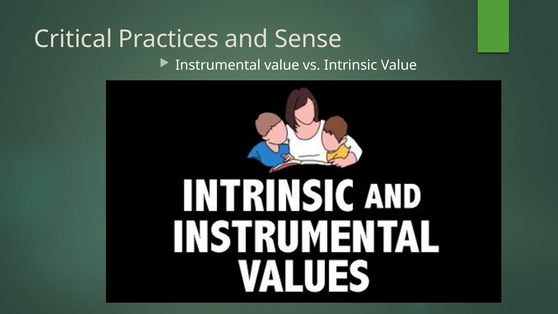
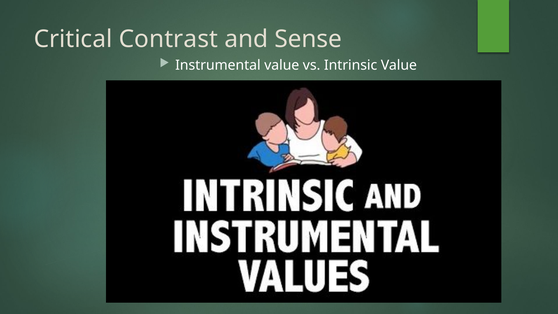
Practices: Practices -> Contrast (168, 39)
